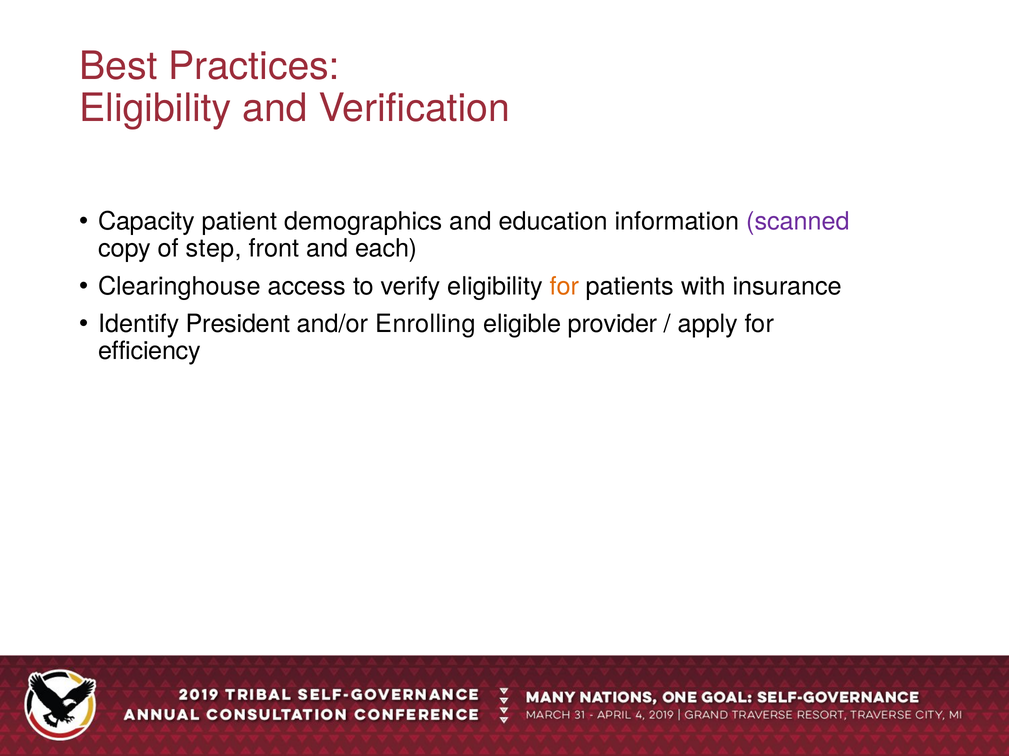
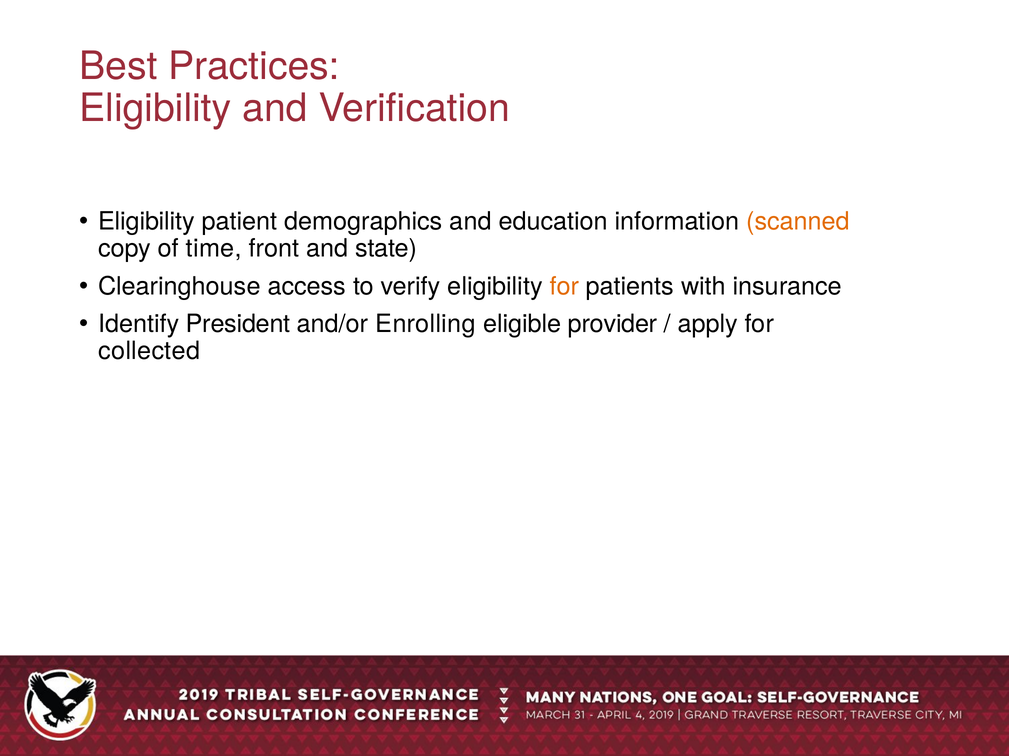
Capacity: Capacity -> Eligibility (146, 221)
scanned colour: purple -> orange (798, 221)
step: step -> time (214, 249)
each: each -> state (386, 249)
efficiency: efficiency -> collected (149, 351)
